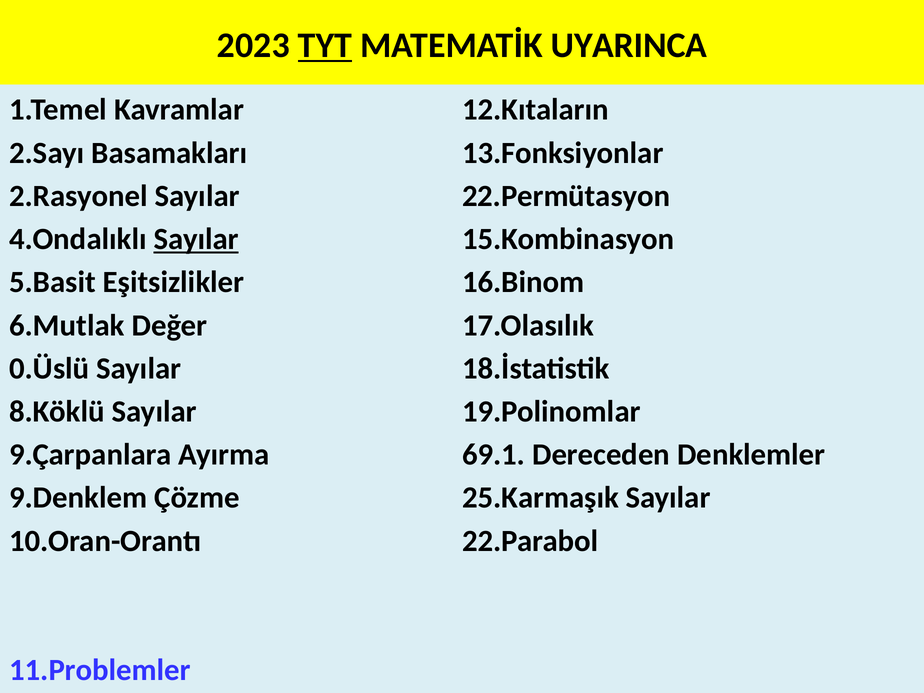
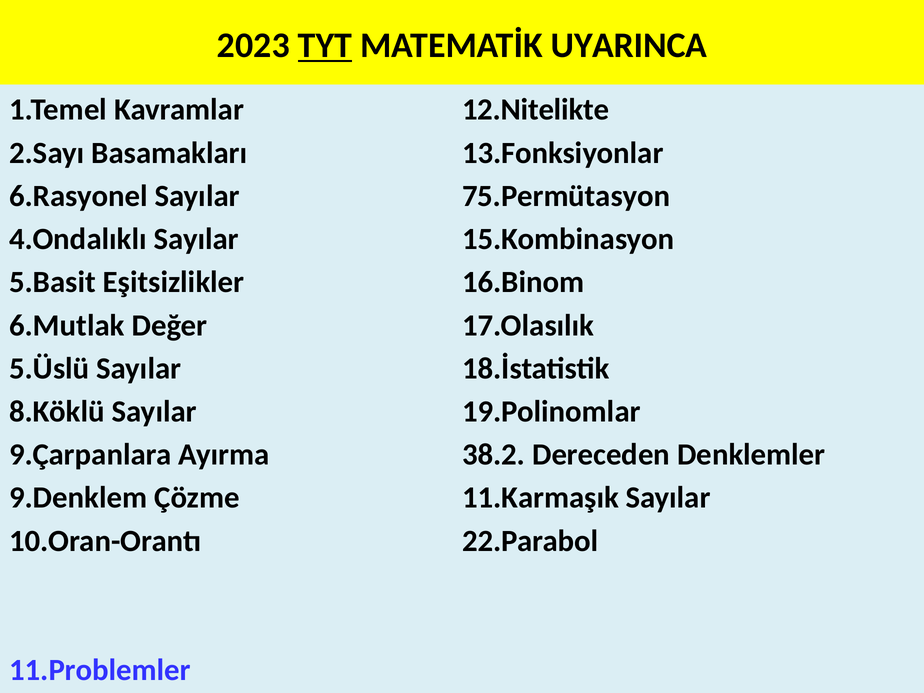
12.Kıtaların: 12.Kıtaların -> 12.Nitelikte (536, 110)
2.Rasyonel: 2.Rasyonel -> 6.Rasyonel (78, 196)
22.Permütasyon: 22.Permütasyon -> 75.Permütasyon (566, 196)
Sayılar underline: present -> none (196, 239)
0.Üslü: 0.Üslü -> 5.Üslü (49, 368)
69.1: 69.1 -> 38.2 (494, 455)
25.Karmaşık: 25.Karmaşık -> 11.Karmaşık (540, 498)
